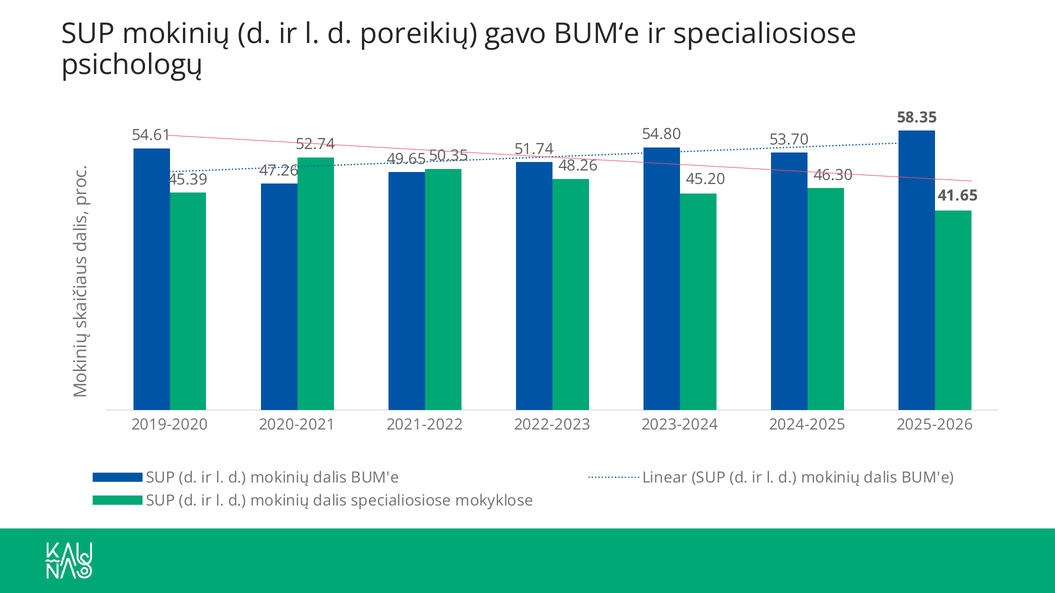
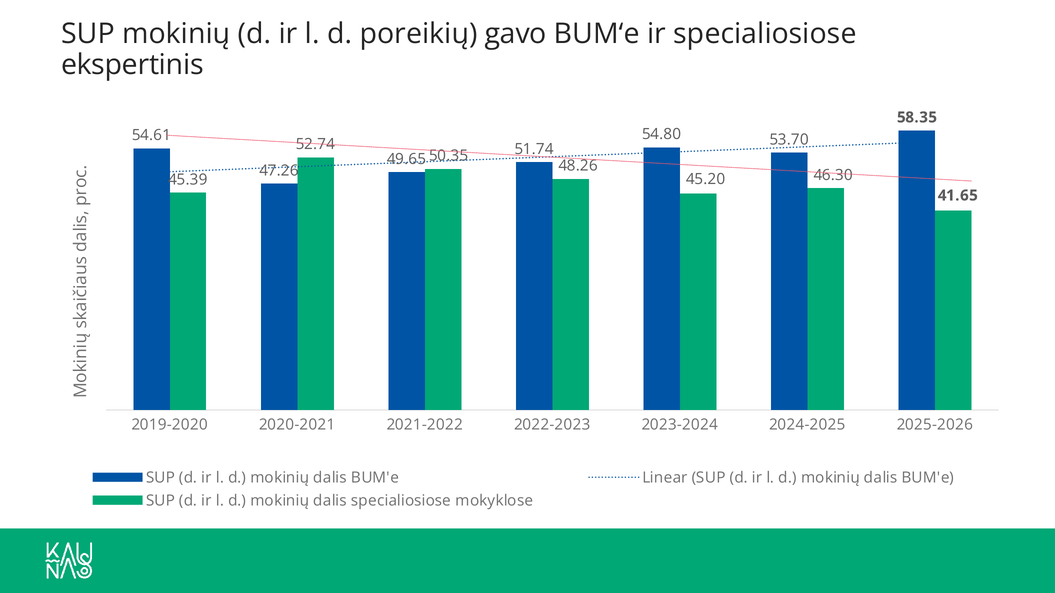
psichologų: psichologų -> ekspertinis (132, 65)
